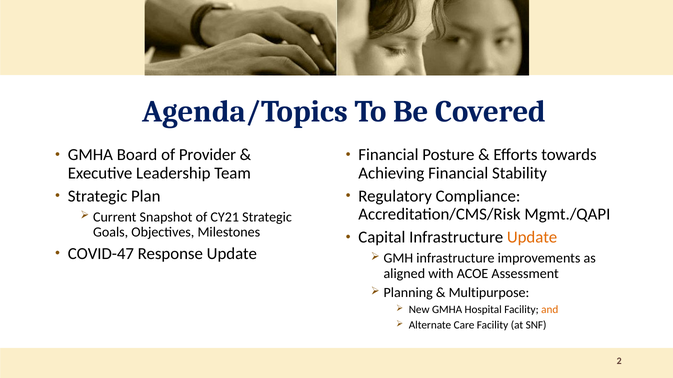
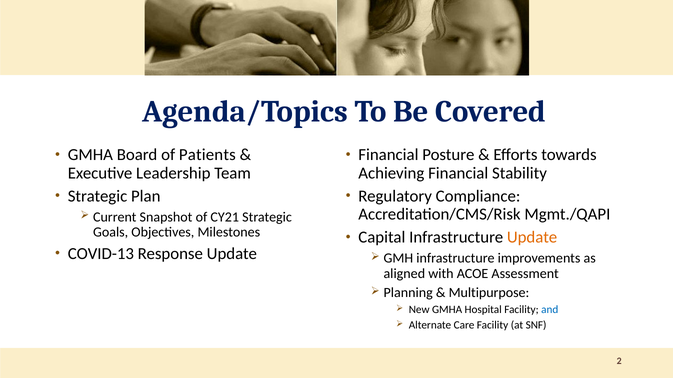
Provider: Provider -> Patients (207, 155)
COVID-47: COVID-47 -> COVID-13 (101, 254)
and colour: orange -> blue (550, 310)
